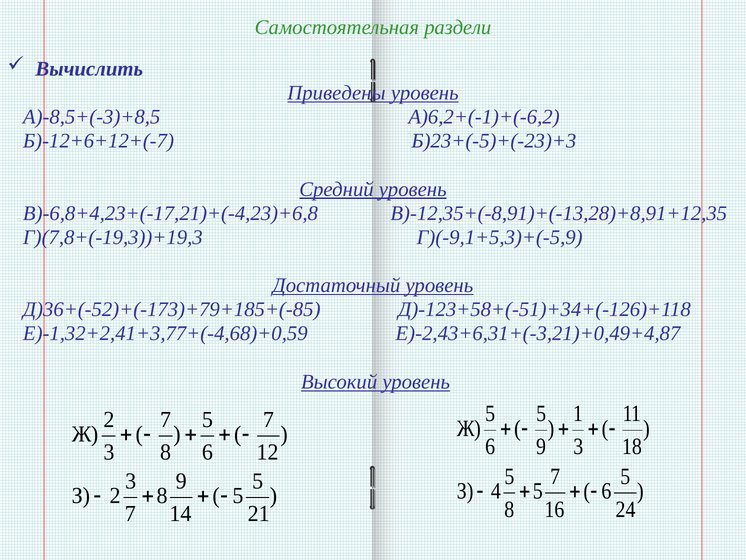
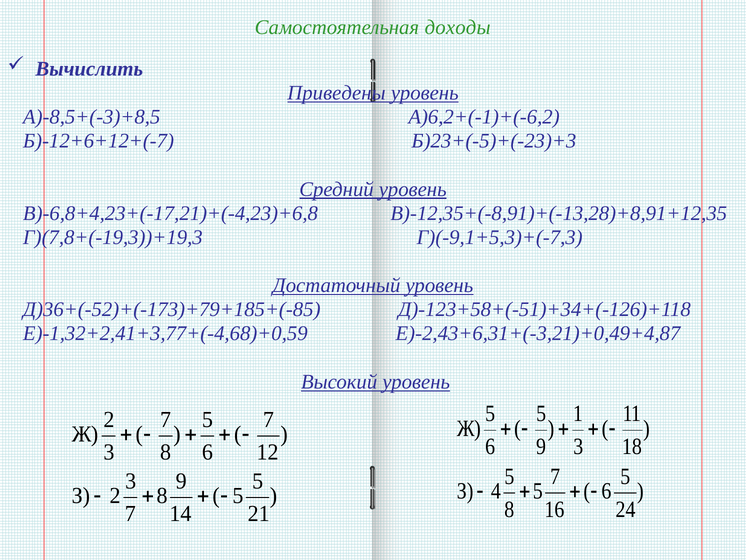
раздели: раздели -> доходы (458, 28)
Г)(-9,1+5,3)+(-5,9: Г)(-9,1+5,3)+(-5,9 -> Г)(-9,1+5,3)+(-7,3 (500, 237)
